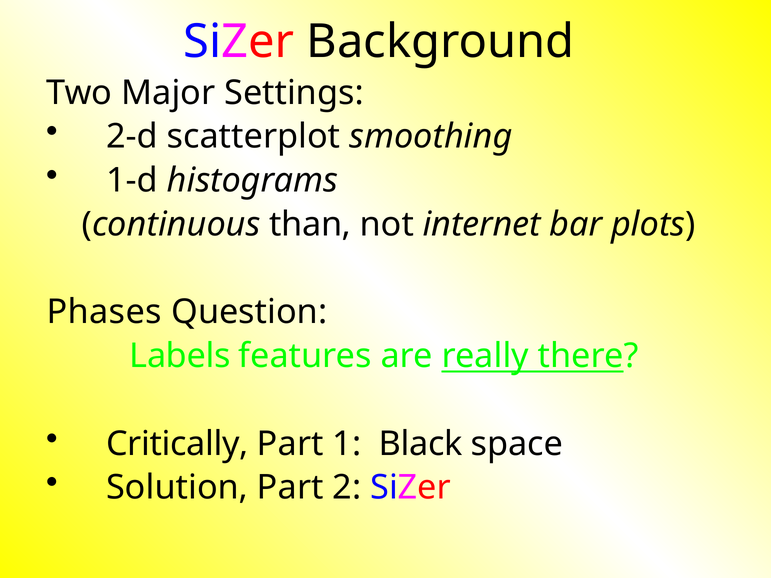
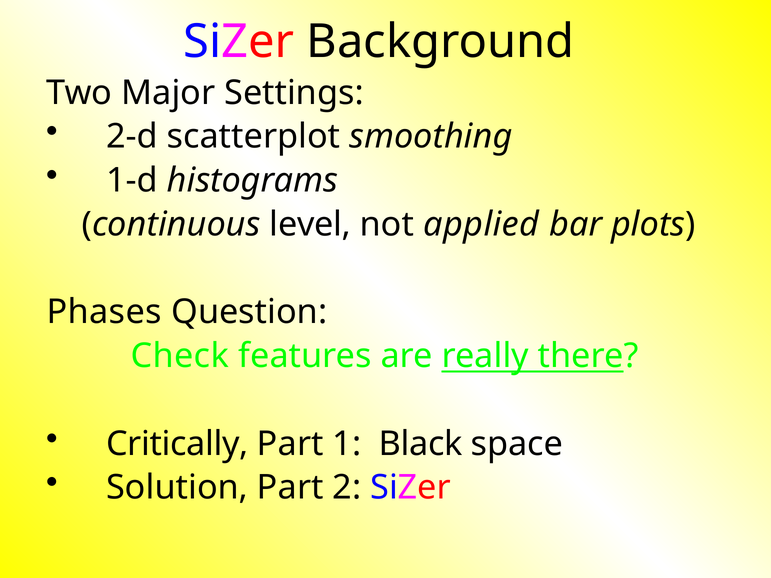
than: than -> level (310, 225)
internet: internet -> applied (481, 225)
Labels: Labels -> Check (180, 356)
